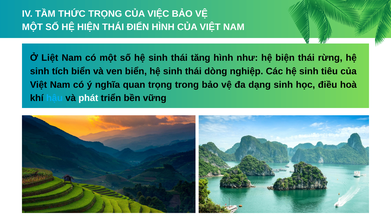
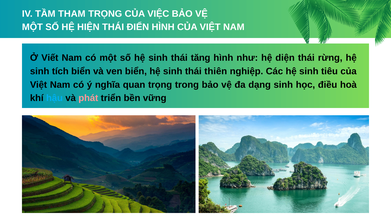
THỨC: THỨC -> THAM (72, 14)
Liệt: Liệt -> Viết (50, 58)
biện: biện -> diện (285, 58)
dòng: dòng -> thiên (216, 71)
phát colour: white -> pink (88, 98)
